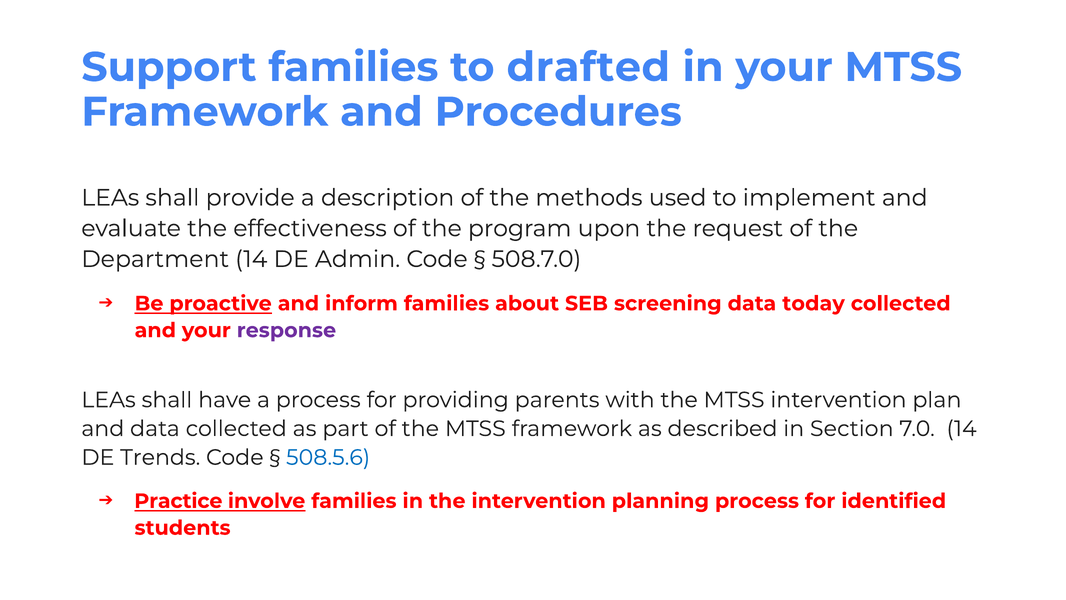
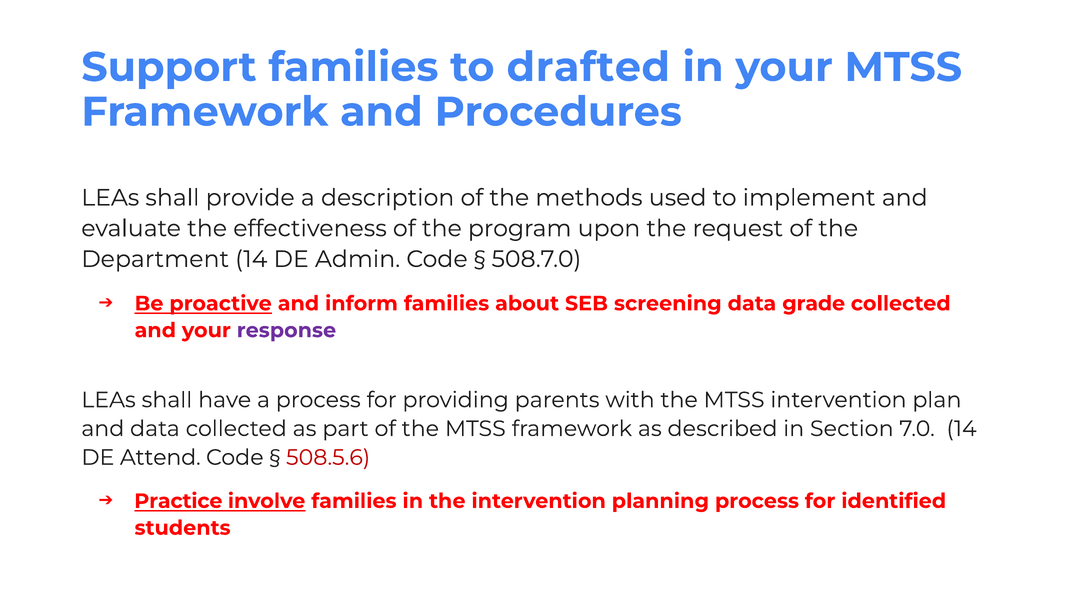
today: today -> grade (814, 303)
Trends: Trends -> Attend (160, 457)
508.5.6 colour: blue -> red (328, 457)
